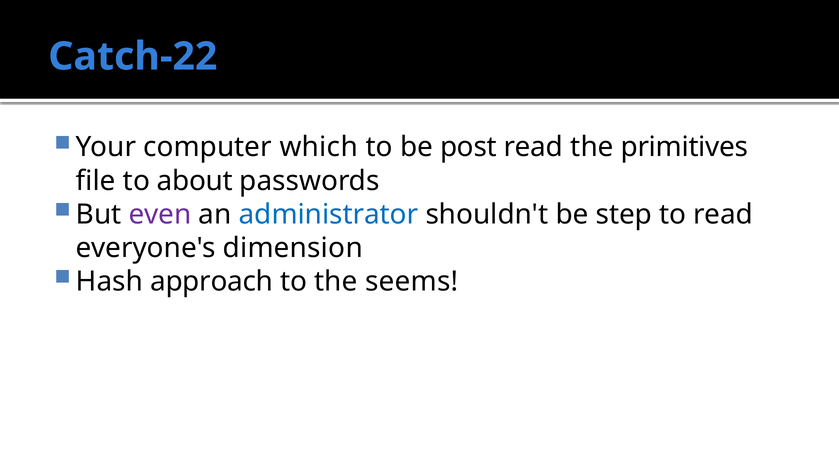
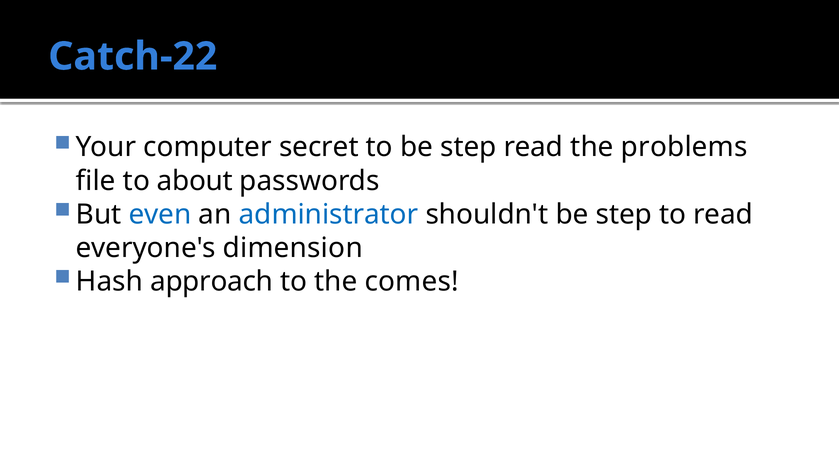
which: which -> secret (319, 147)
to be post: post -> step (468, 147)
primitives: primitives -> problems (684, 147)
even colour: purple -> blue (160, 214)
seems: seems -> comes (412, 281)
